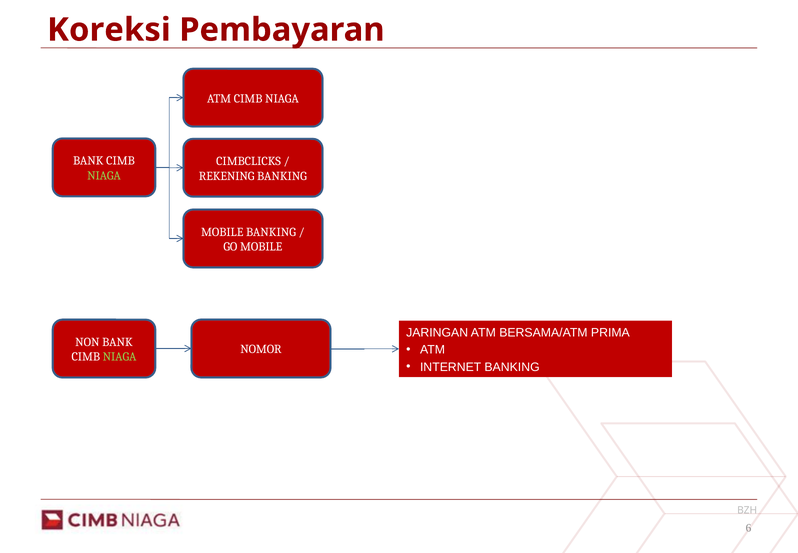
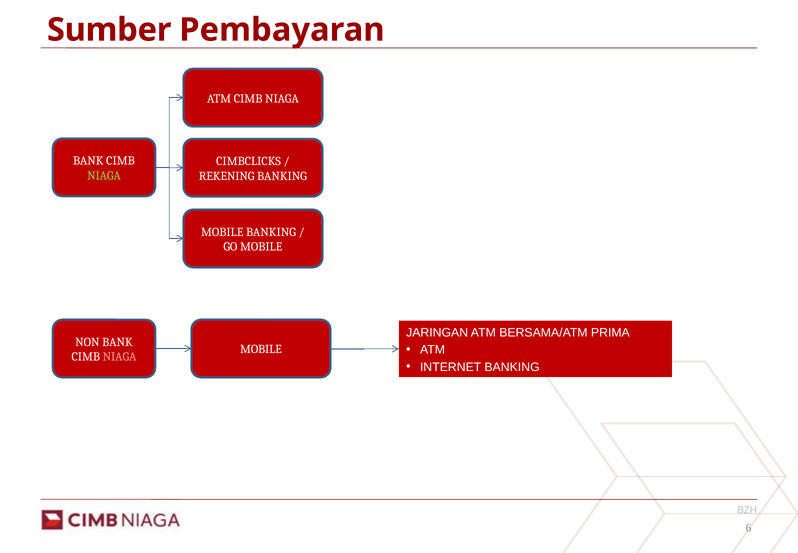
Koreksi: Koreksi -> Sumber (109, 30)
NOMOR: NOMOR -> MOBILE (261, 349)
NIAGA colour: light green -> pink (120, 356)
